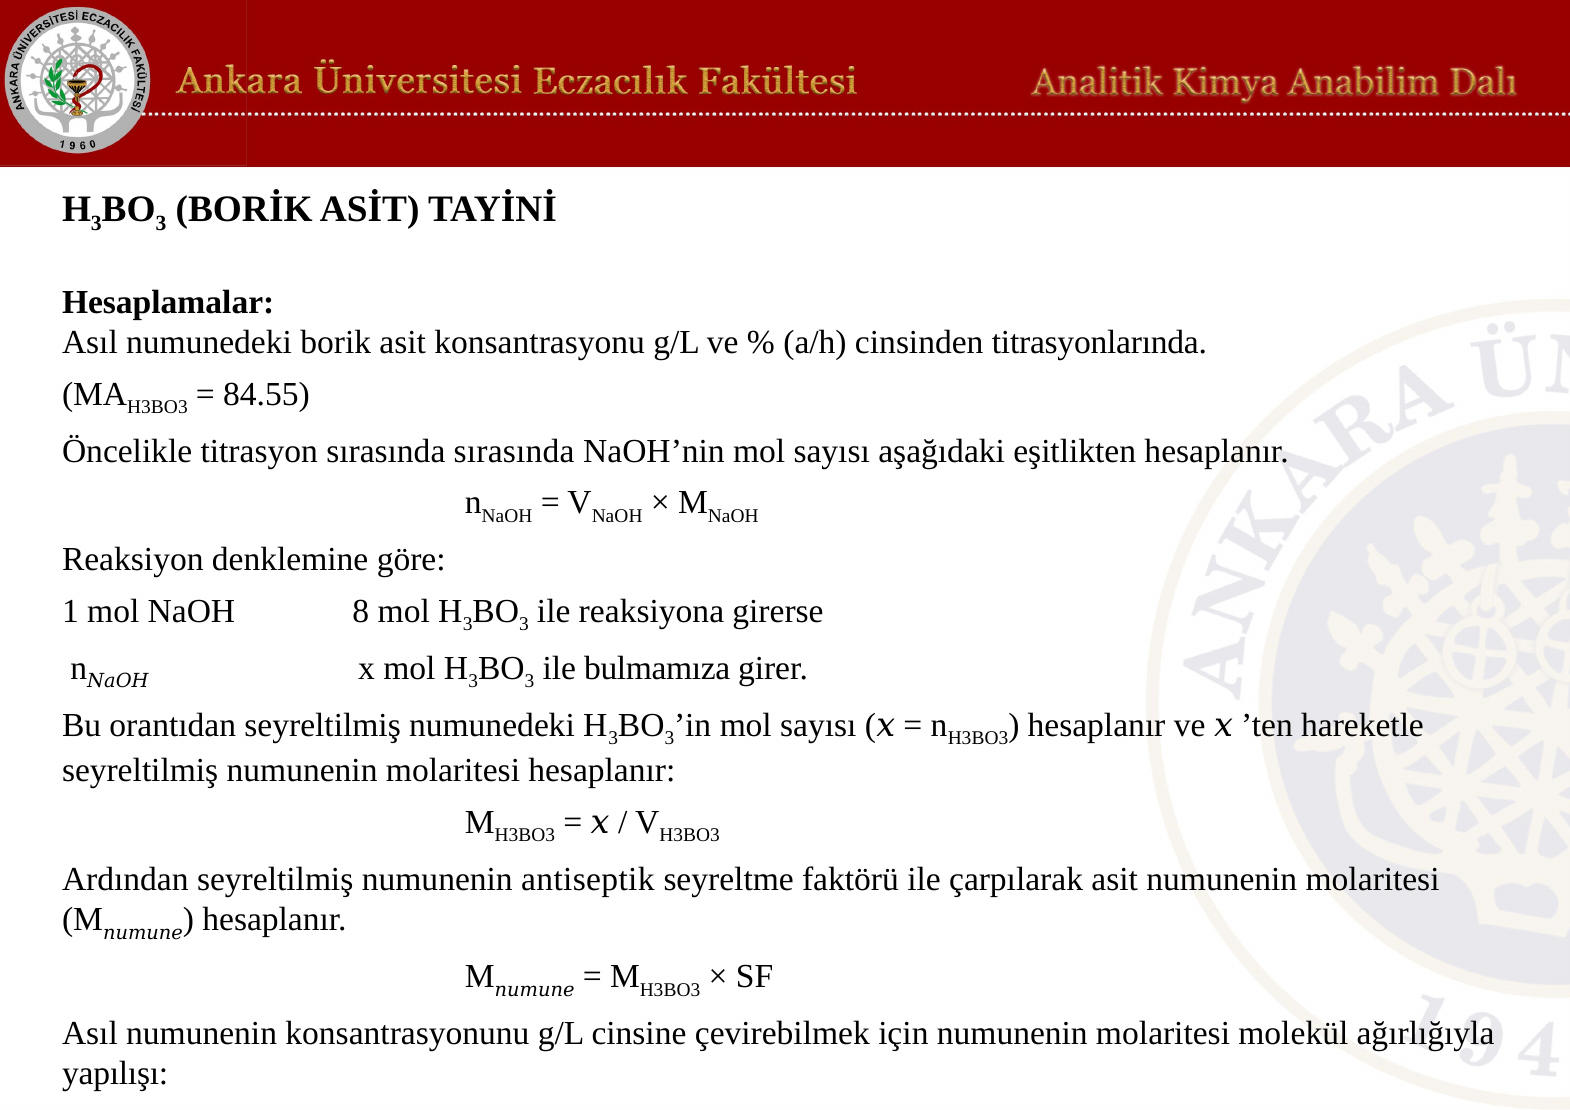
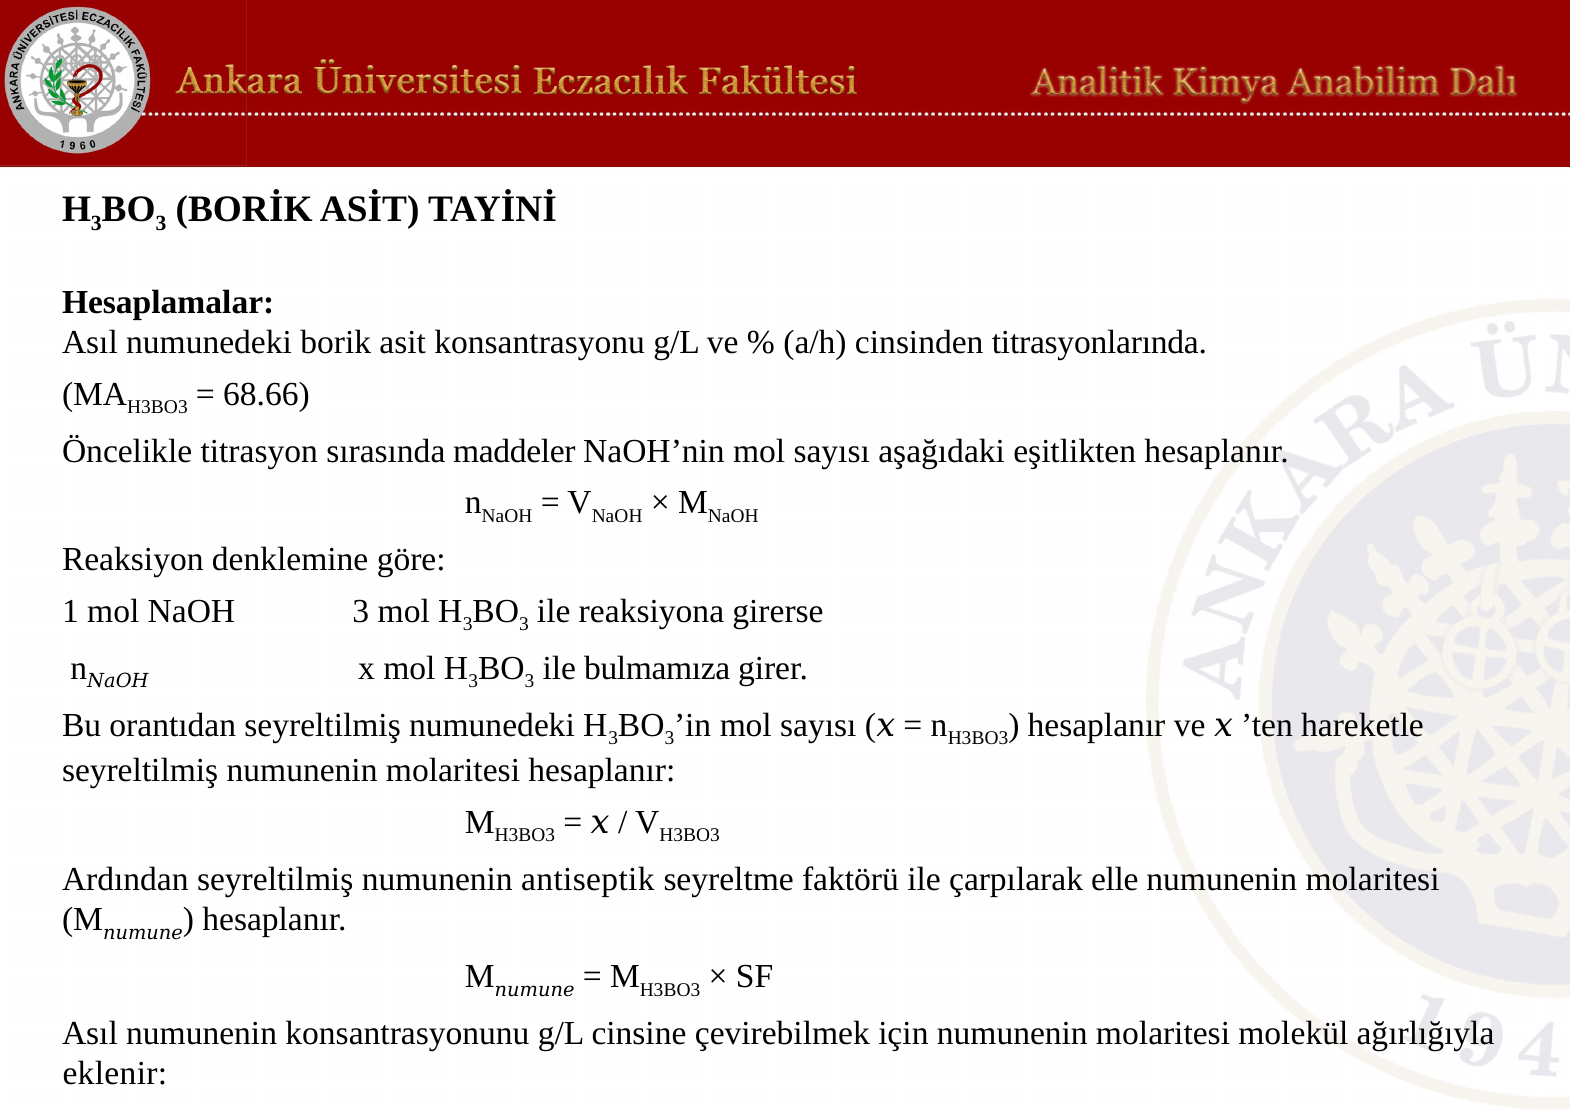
84.55: 84.55 -> 68.66 (266, 394)
sırasında sırasında: sırasında -> maddeler (514, 451)
NaOH 8: 8 -> 3 (361, 611)
çarpılarak asit: asit -> elle (1115, 879)
yapılışı: yapılışı -> eklenir (115, 1074)
